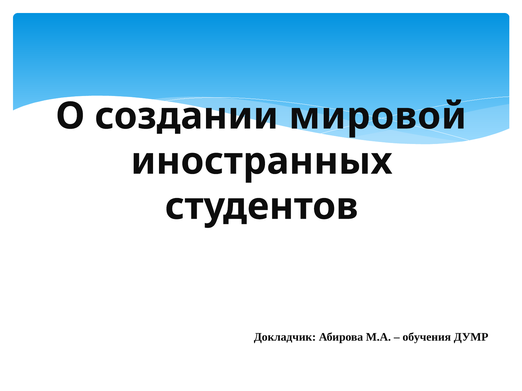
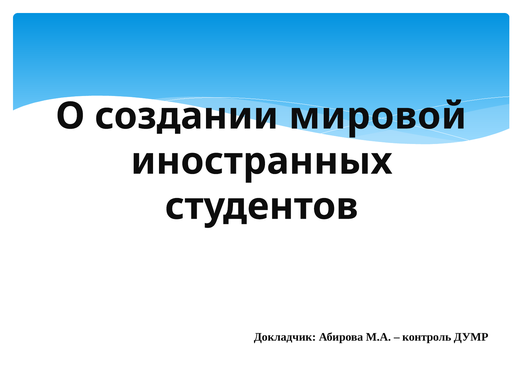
обучения: обучения -> контроль (427, 337)
